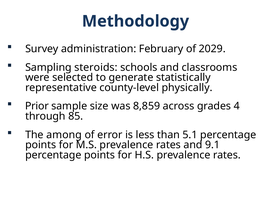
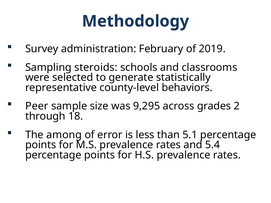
2029: 2029 -> 2019 (212, 49)
physically: physically -> behaviors (187, 88)
Prior: Prior -> Peer (37, 106)
8,859: 8,859 -> 9,295 (147, 106)
4: 4 -> 2 (237, 106)
85: 85 -> 18 (76, 116)
9.1: 9.1 -> 5.4 (213, 145)
